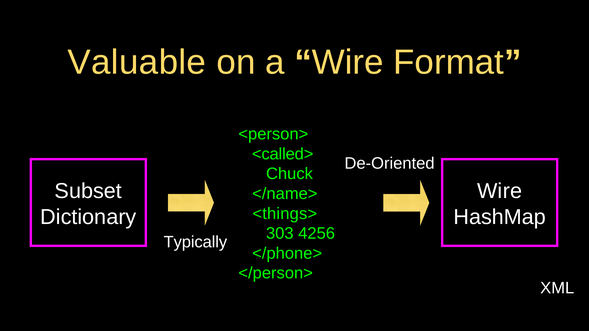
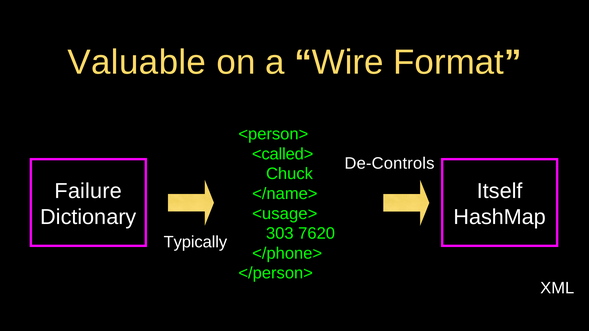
De-Oriented: De-Oriented -> De-Controls (389, 163)
Subset: Subset -> Failure (88, 191)
Wire: Wire -> Itself (500, 191)
<things>: <things> -> <usage> (285, 214)
4256: 4256 -> 7620 (317, 234)
